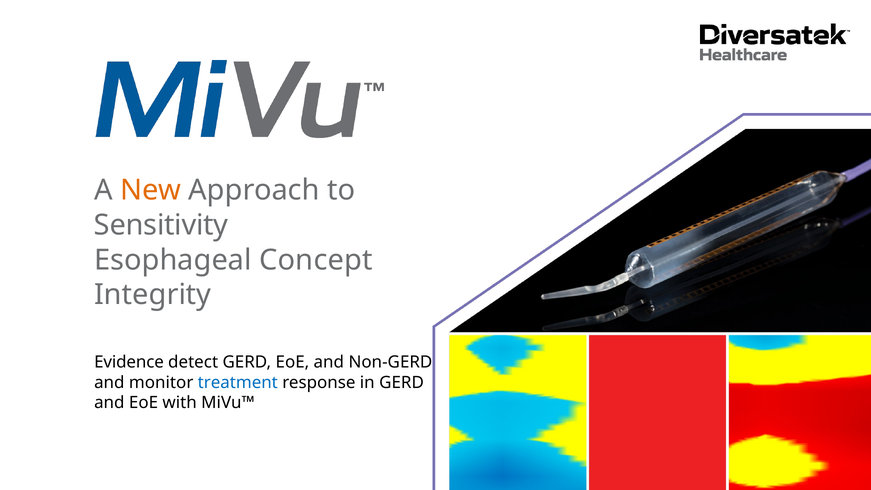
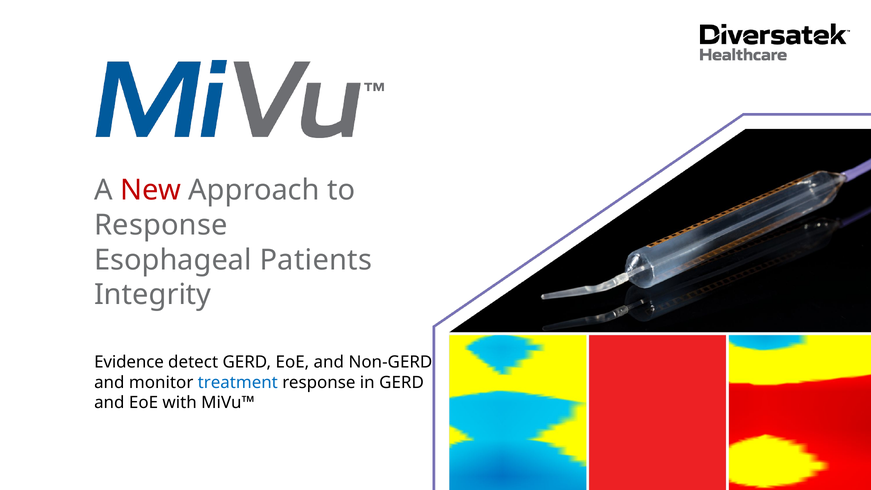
New colour: orange -> red (151, 191)
Sensitivity: Sensitivity -> Response (161, 225)
Concept: Concept -> Patients (316, 260)
